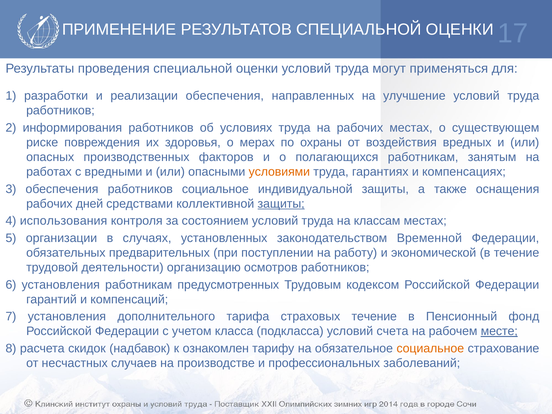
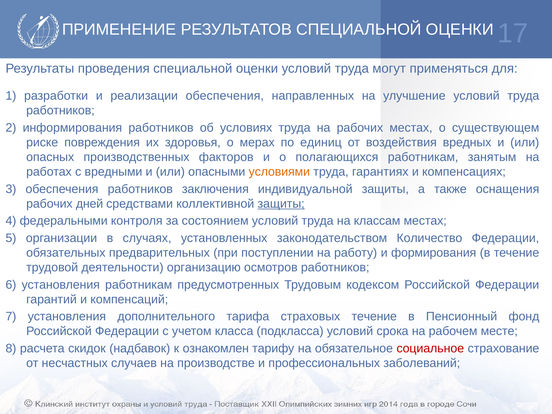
охраны: охраны -> единиц (321, 142)
работников социальное: социальное -> заключения (215, 189)
использования: использования -> федеральными (64, 221)
Временной: Временной -> Количество (429, 238)
экономической: экономической -> формирования (434, 253)
счета: счета -> срока (393, 331)
месте underline: present -> none (499, 331)
социальное colour: orange -> red (430, 348)
